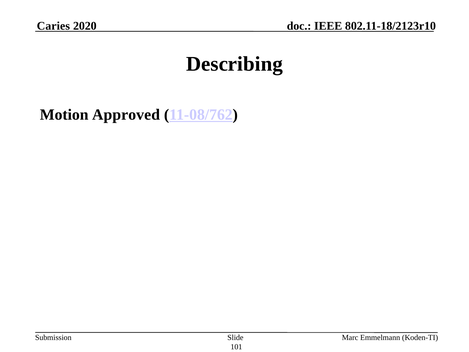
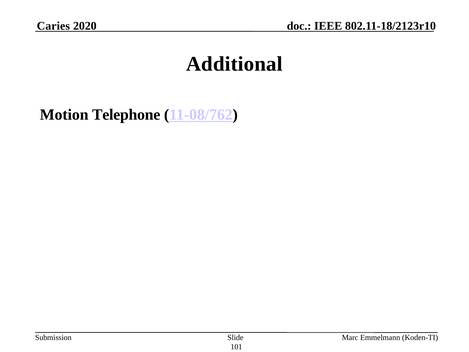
Describing: Describing -> Additional (234, 64)
Approved: Approved -> Telephone (126, 114)
